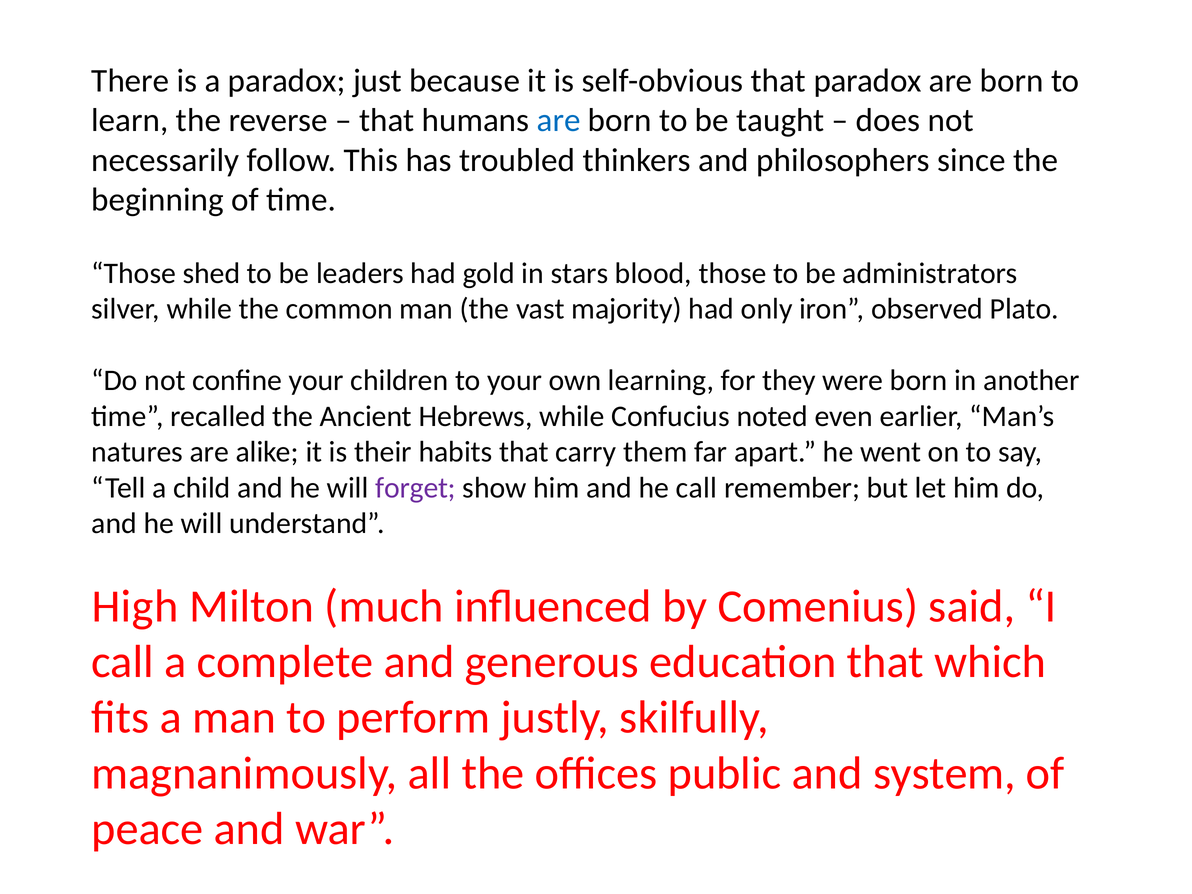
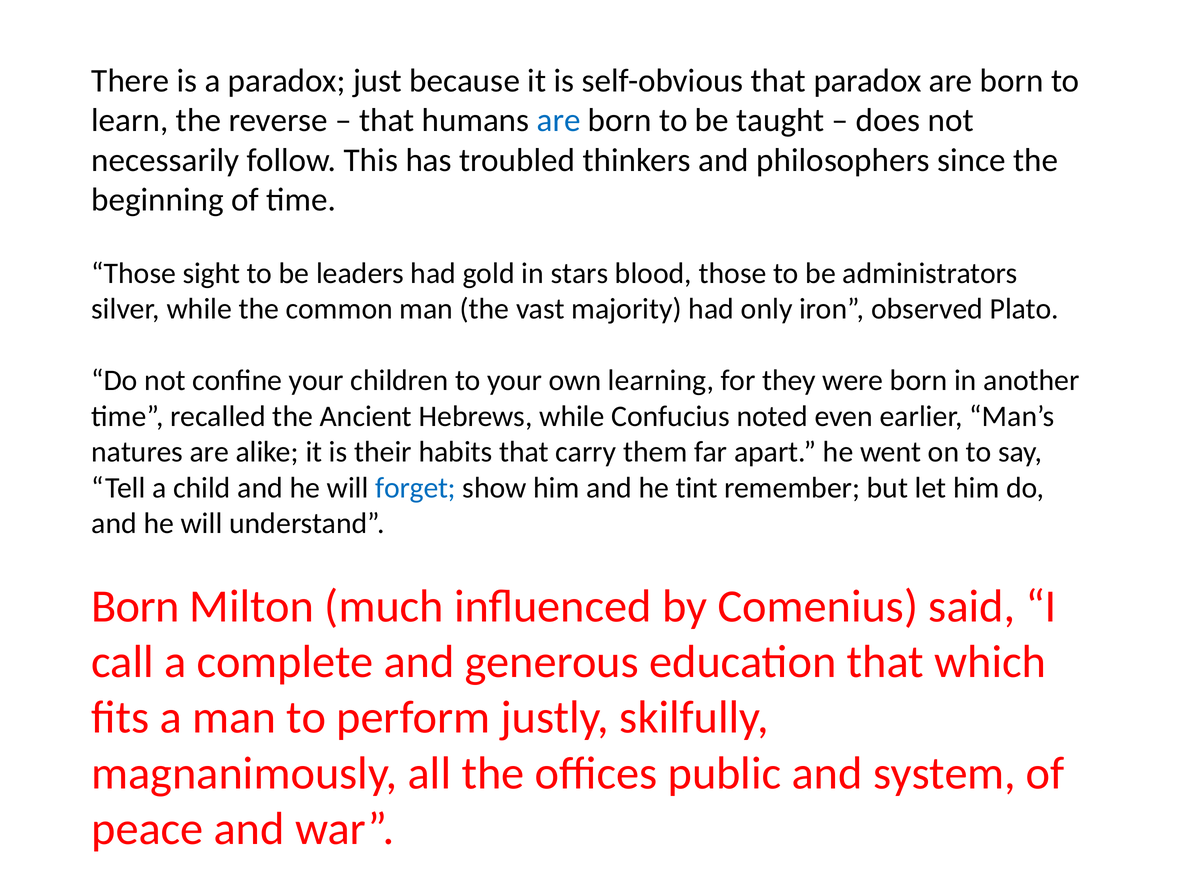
shed: shed -> sight (211, 273)
forget colour: purple -> blue (416, 488)
he call: call -> tint (697, 488)
High: High -> Born (135, 606)
